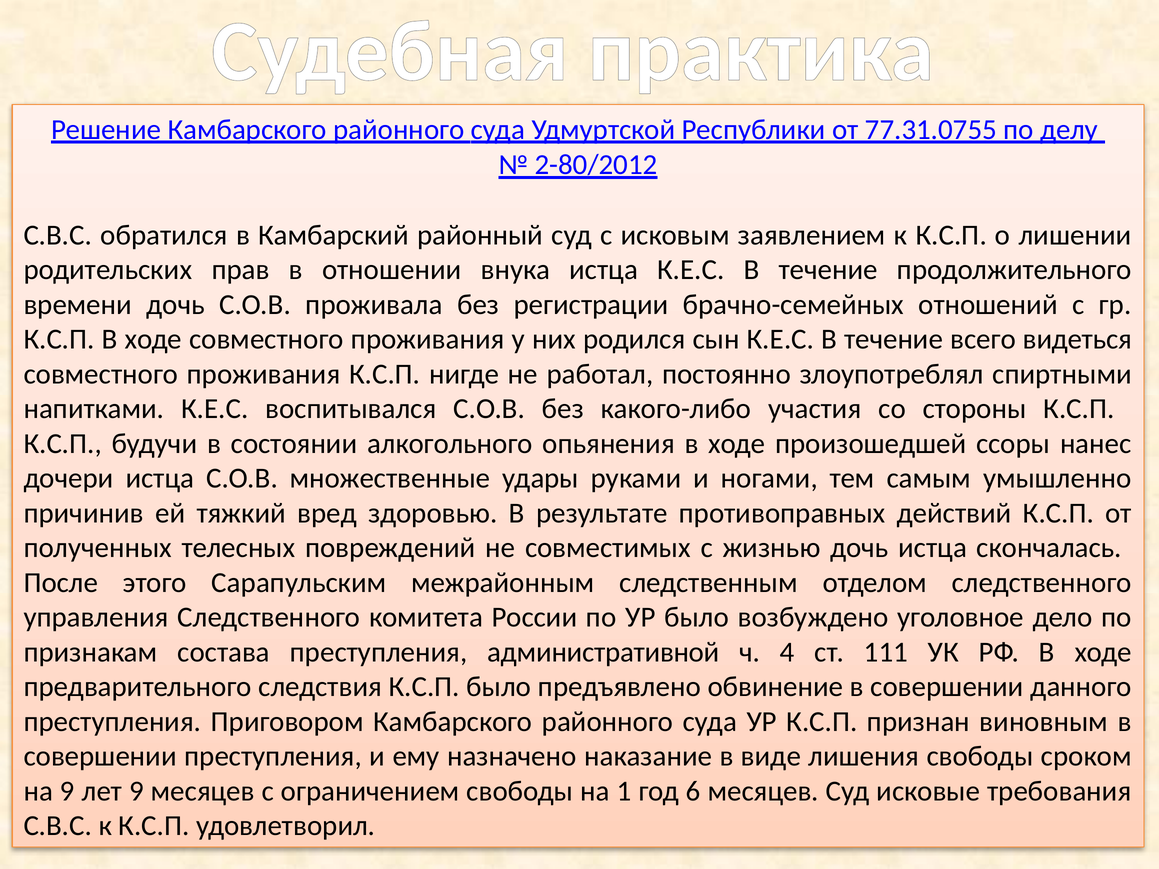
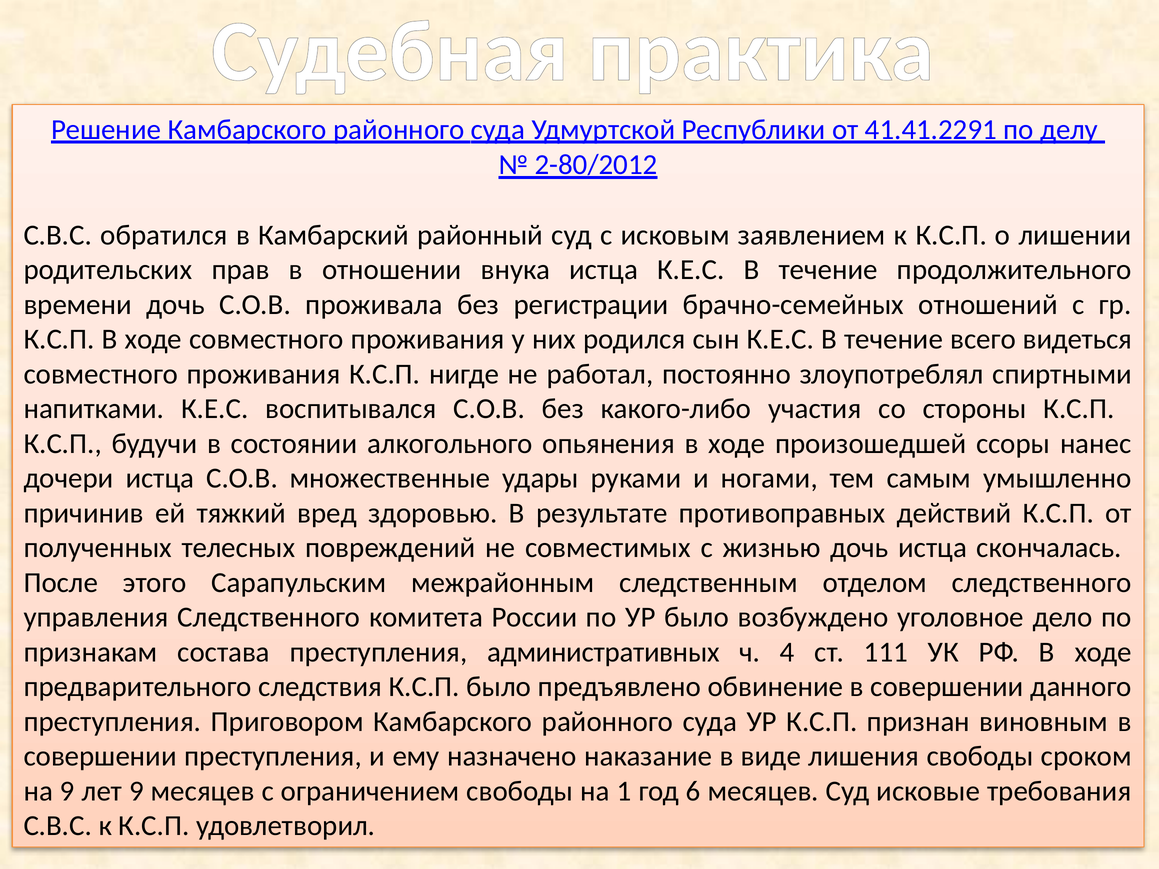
77.31.0755: 77.31.0755 -> 41.41.2291 (931, 130)
административной: административной -> административных (603, 652)
